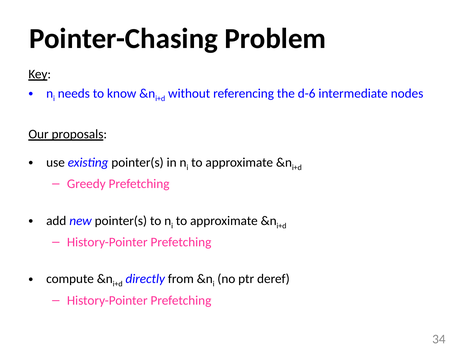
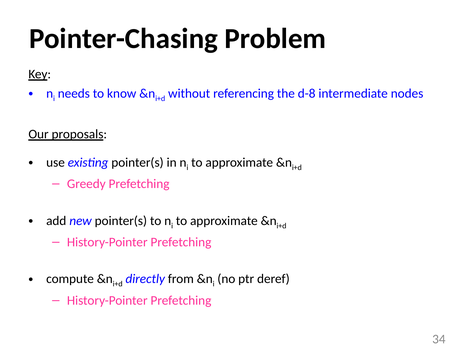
d-6: d-6 -> d-8 (307, 94)
